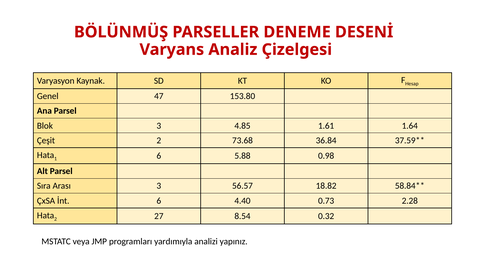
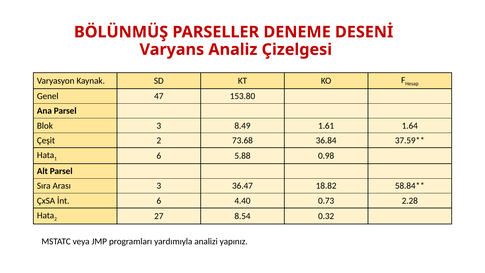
4.85: 4.85 -> 8.49 (242, 126)
56.57: 56.57 -> 36.47 (242, 186)
